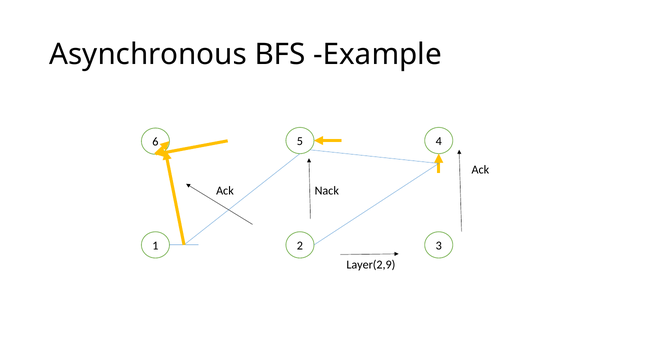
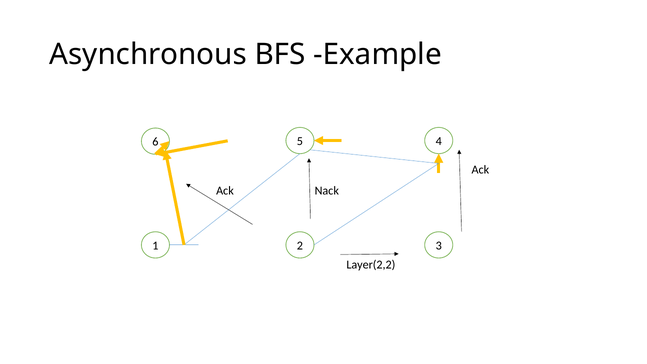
Layer(2,9: Layer(2,9 -> Layer(2,2 (371, 265)
